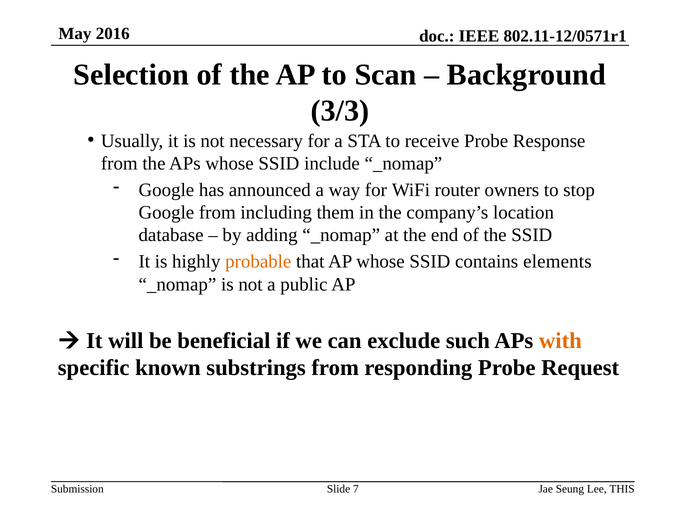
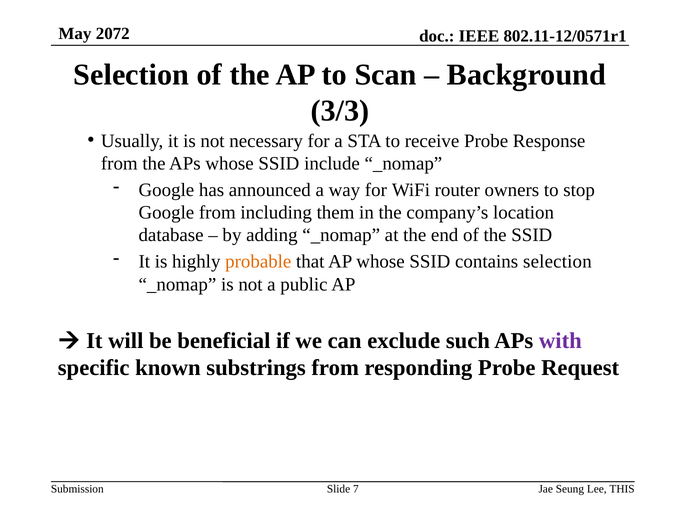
2016: 2016 -> 2072 (113, 34)
contains elements: elements -> selection (557, 262)
with colour: orange -> purple (560, 341)
